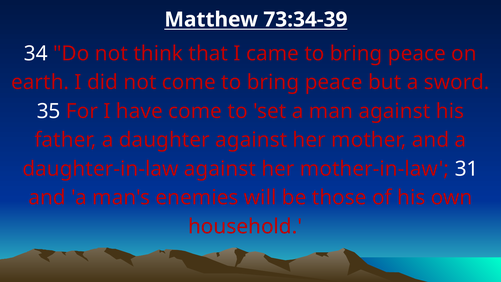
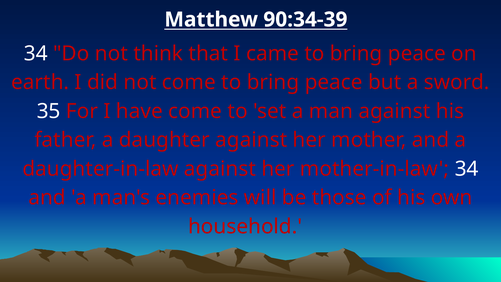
73:34-39: 73:34-39 -> 90:34-39 (305, 20)
mother-in-law 31: 31 -> 34 (467, 169)
